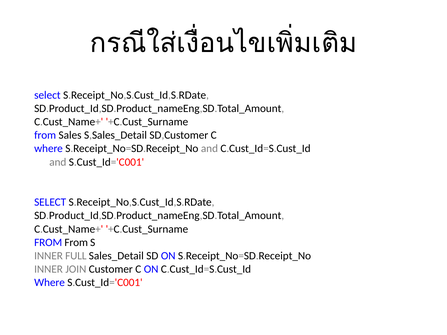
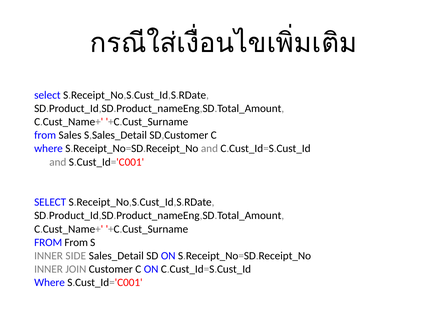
FULL: FULL -> SIDE (76, 256)
